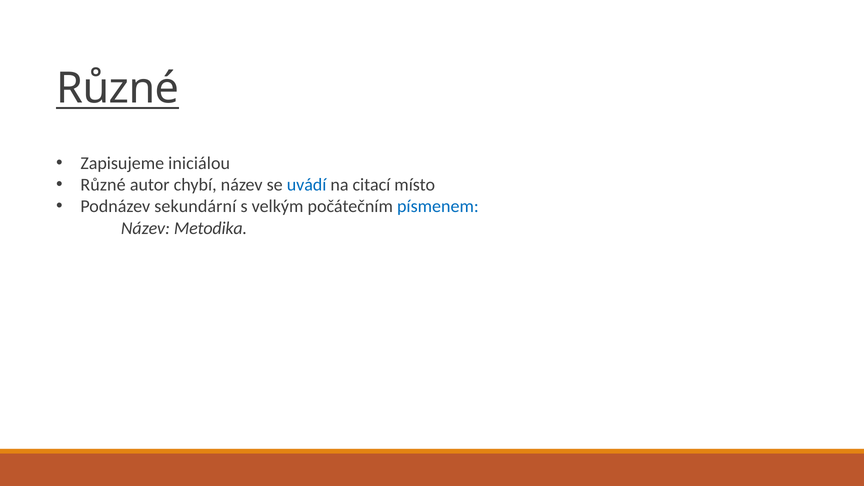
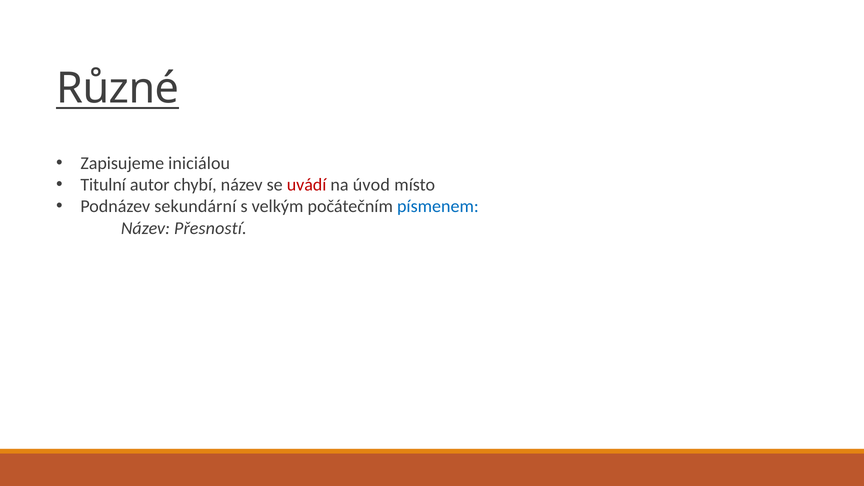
Různé: Různé -> Titulní (103, 185)
uvádí colour: blue -> red (307, 185)
citací: citací -> úvod (371, 185)
Metodika: Metodika -> Přesností (210, 228)
